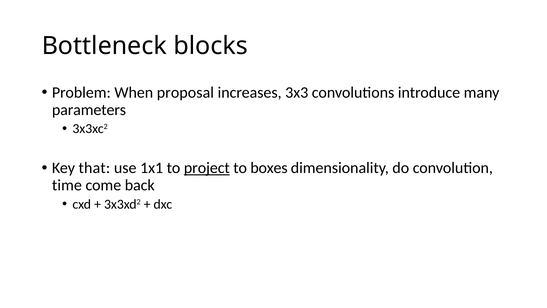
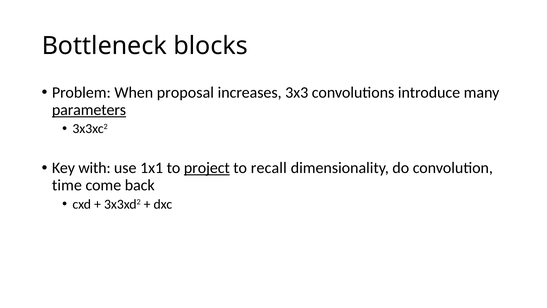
parameters underline: none -> present (89, 110)
that: that -> with (95, 168)
boxes: boxes -> recall (269, 168)
